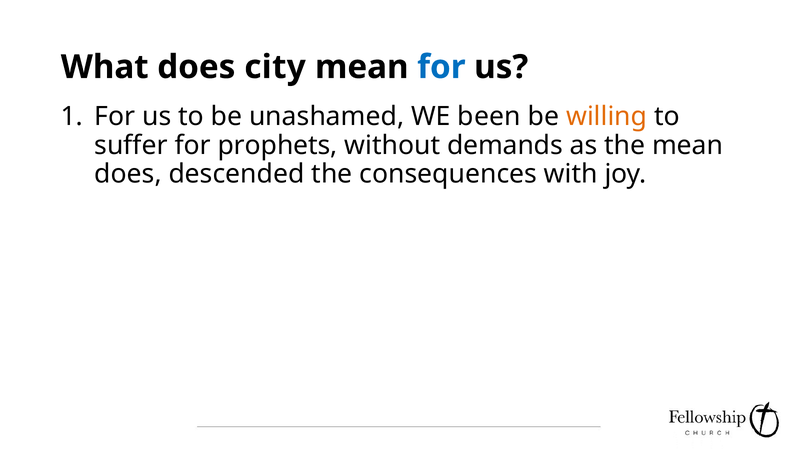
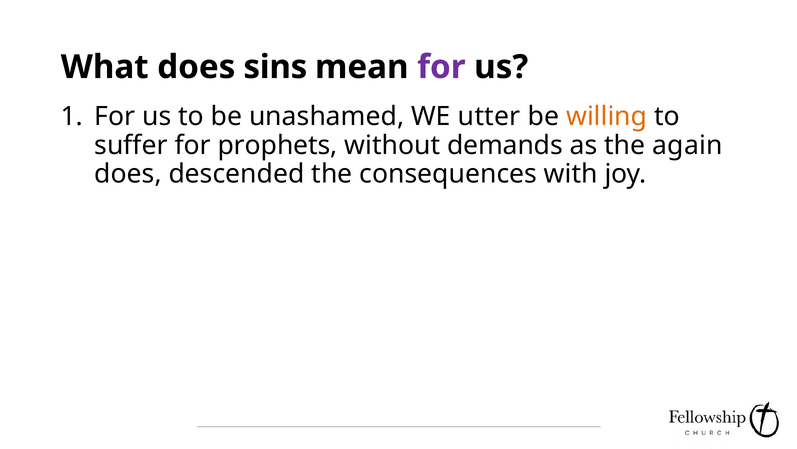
city: city -> sins (275, 67)
for colour: blue -> purple (441, 67)
been: been -> utter (489, 116)
the mean: mean -> again (688, 145)
